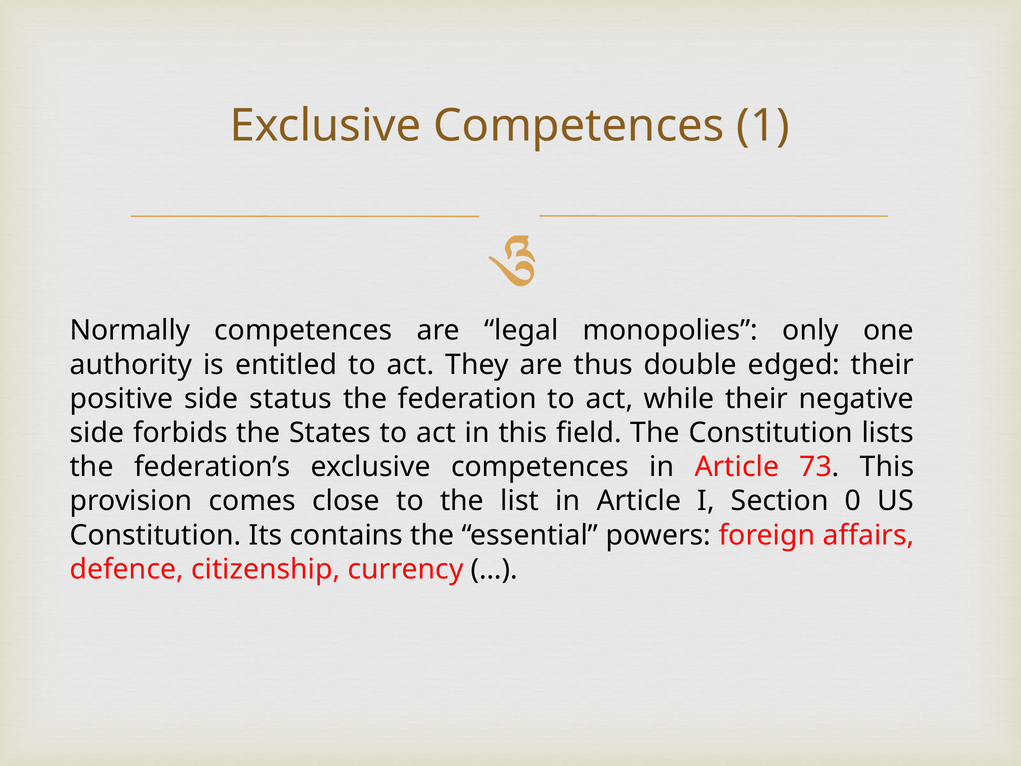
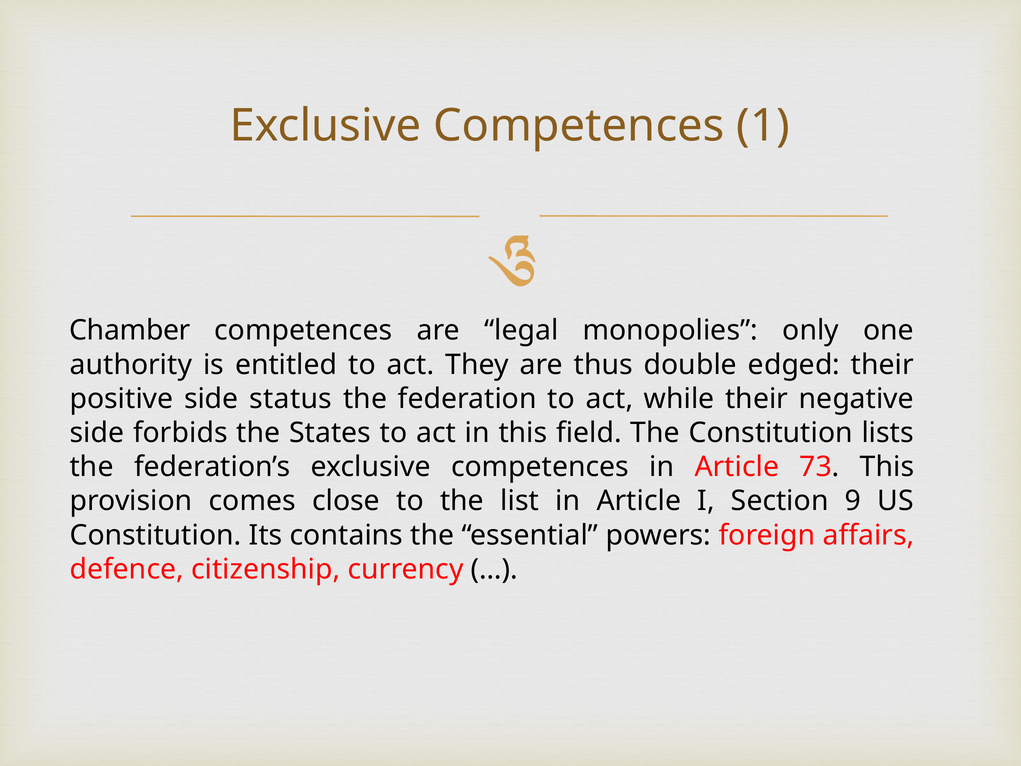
Normally: Normally -> Chamber (130, 330)
0: 0 -> 9 (853, 501)
